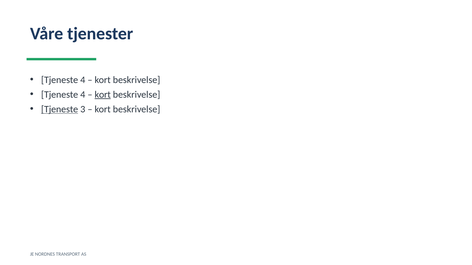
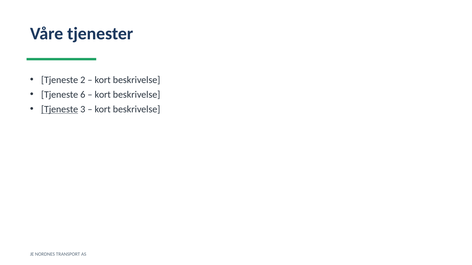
4: 4 -> 2 (83, 80)
4: 4 -> 6 (83, 95)
kort underline: present -> none (103, 95)
